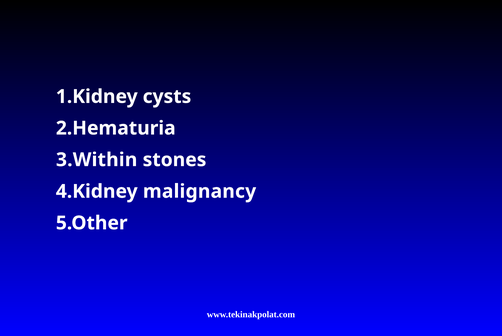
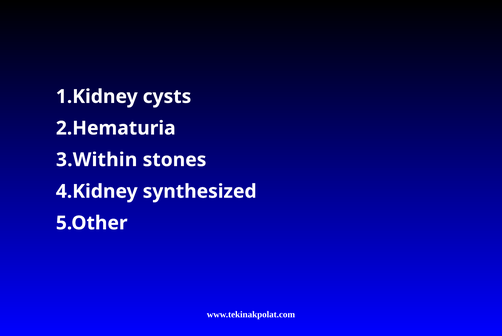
malignancy: malignancy -> synthesized (200, 191)
